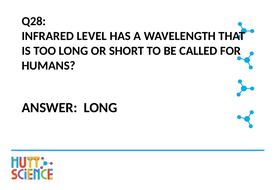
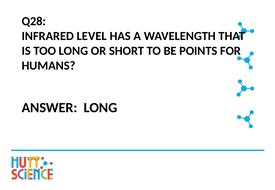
CALLED: CALLED -> POINTS (198, 51)
